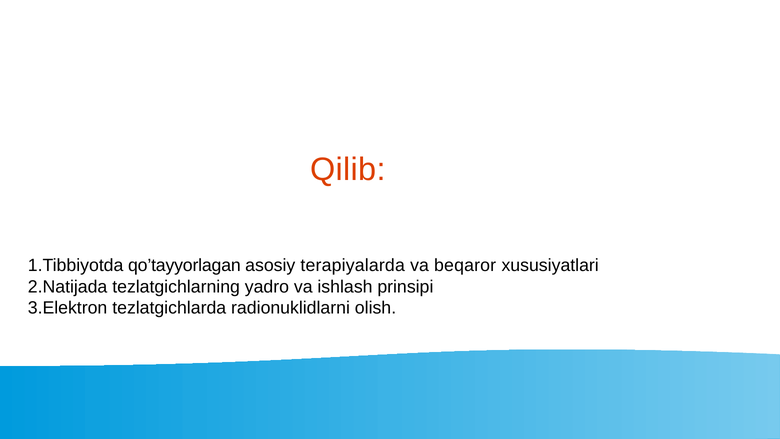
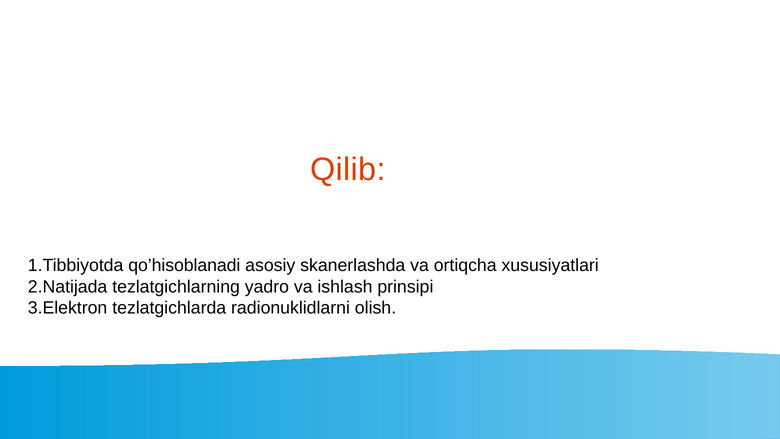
qo’tayyorlagan: qo’tayyorlagan -> qo’hisoblanadi (184, 266)
terapiyalarda: terapiyalarda -> skanerlashda (353, 266)
beqaror: beqaror -> ortiqcha (465, 266)
